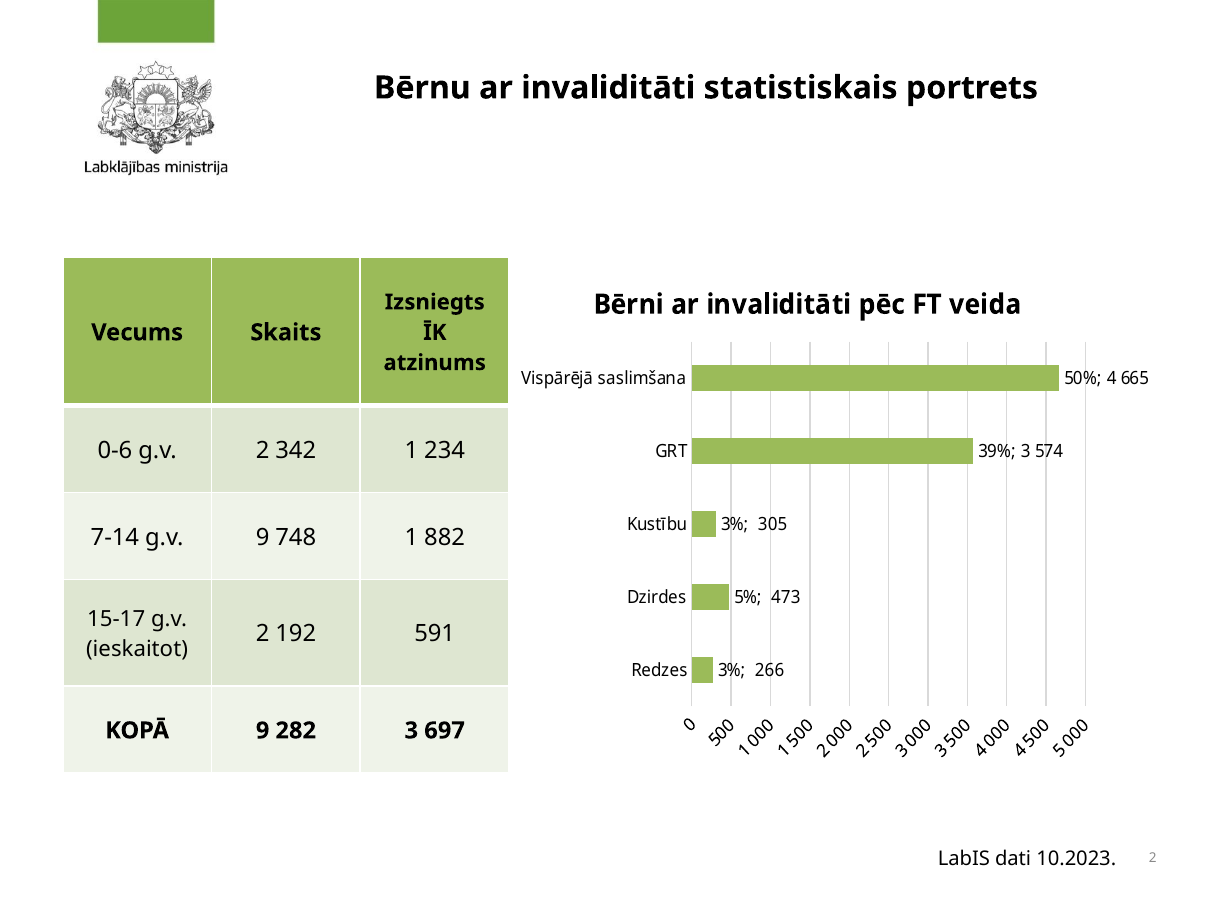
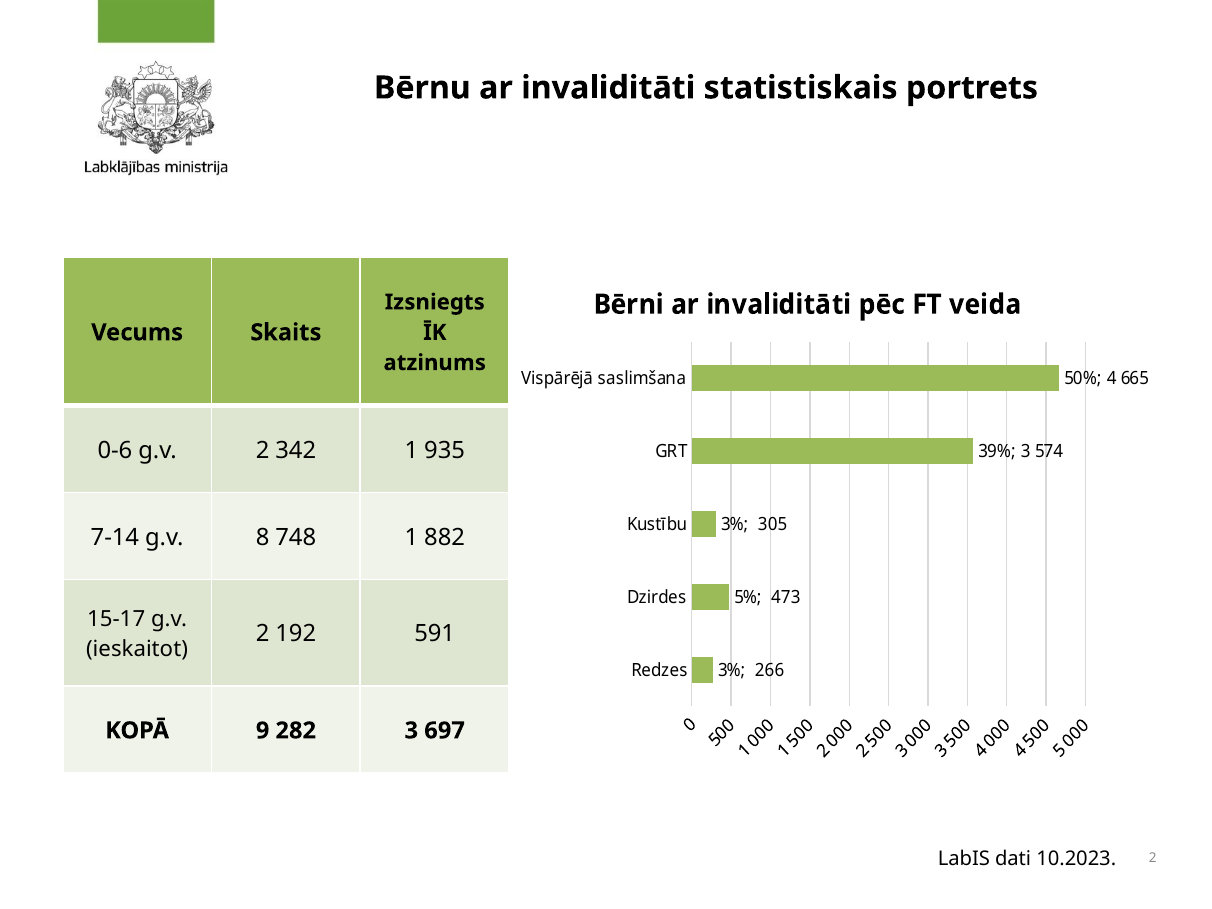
234: 234 -> 935 (445, 450)
g.v 9: 9 -> 8 (263, 537)
